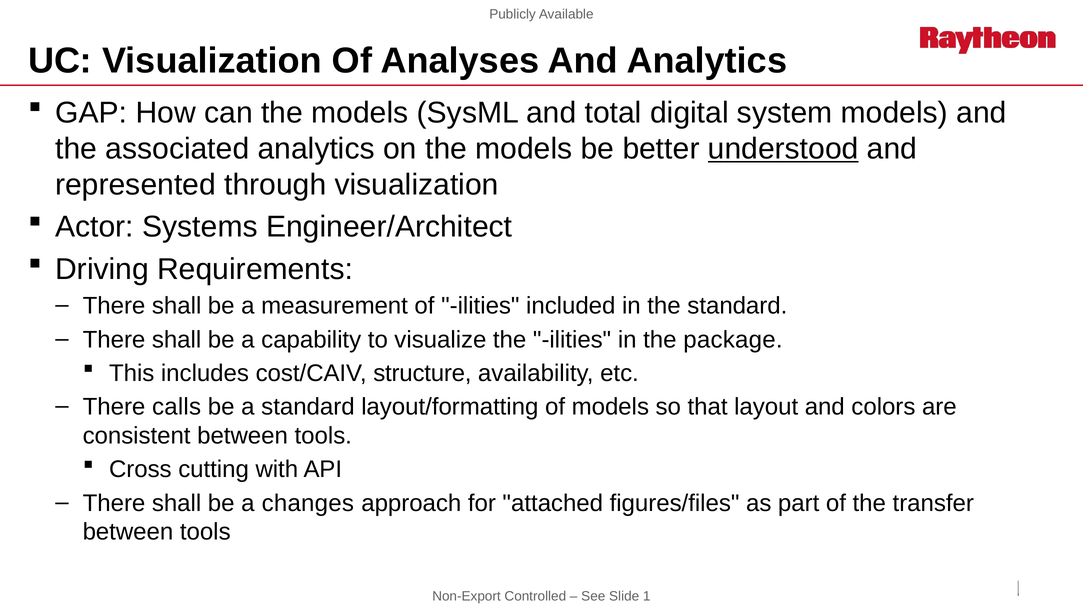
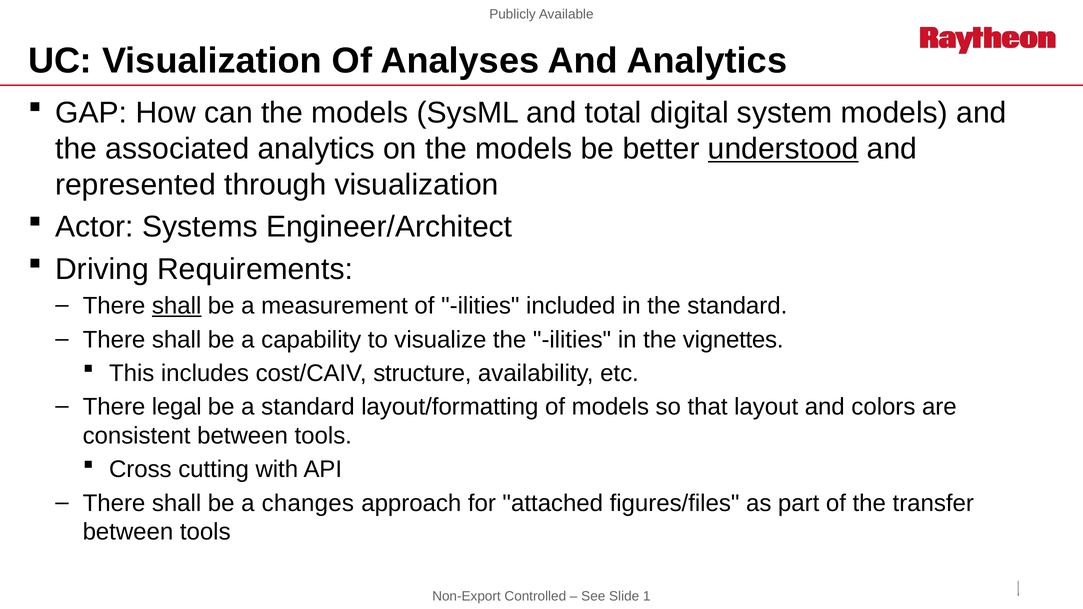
shall underline: none -> present (177, 306)
package: package -> vignettes (733, 340)
calls: calls -> legal (177, 407)
